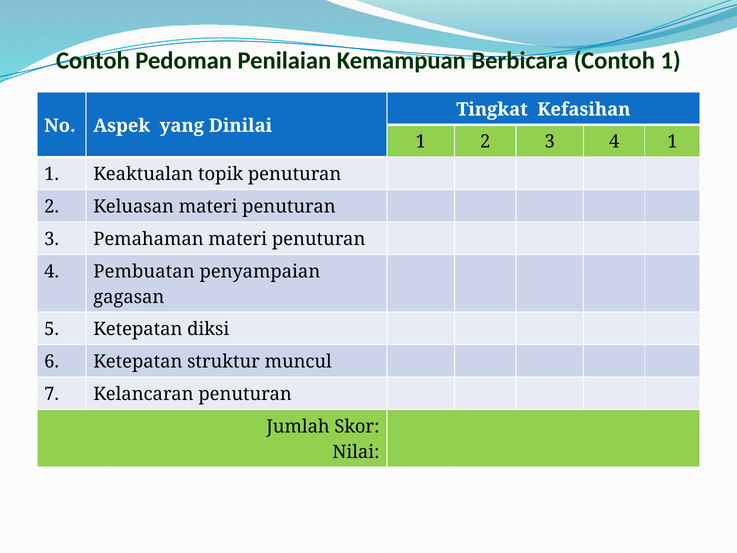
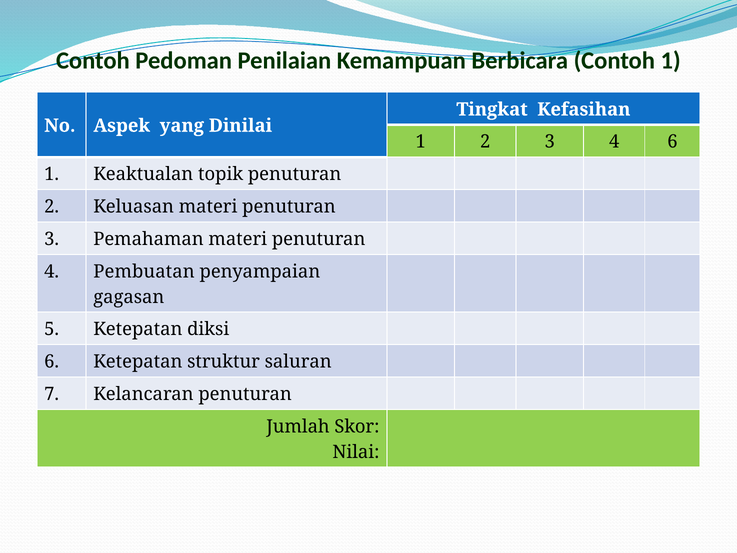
4 1: 1 -> 6 (672, 142)
muncul: muncul -> saluran (298, 362)
